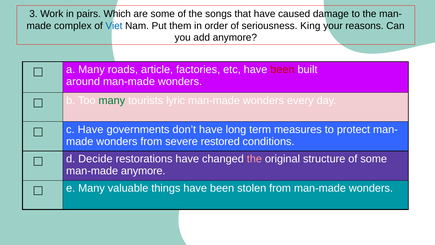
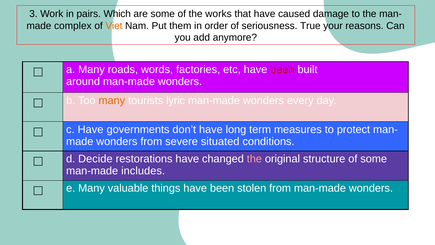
songs: songs -> works (218, 14)
Viet colour: blue -> orange (114, 26)
King: King -> True (310, 26)
article: article -> words (157, 70)
many colour: green -> orange (112, 100)
restored: restored -> situated (220, 141)
man-made anymore: anymore -> includes (143, 171)
